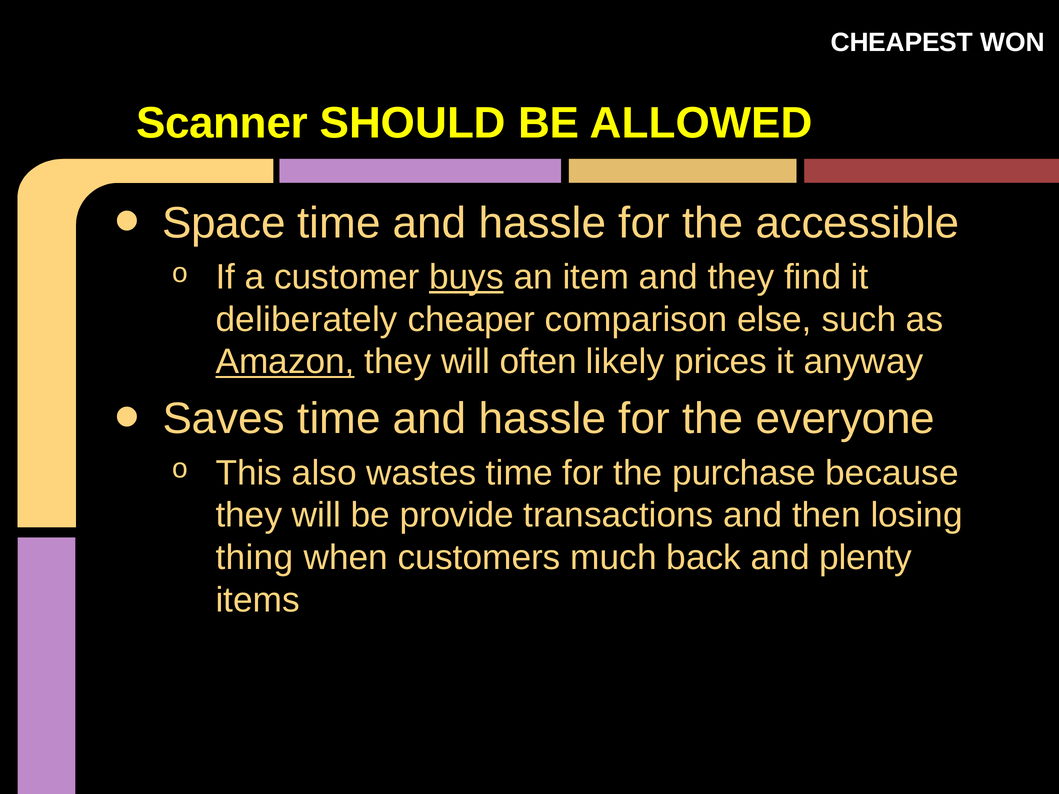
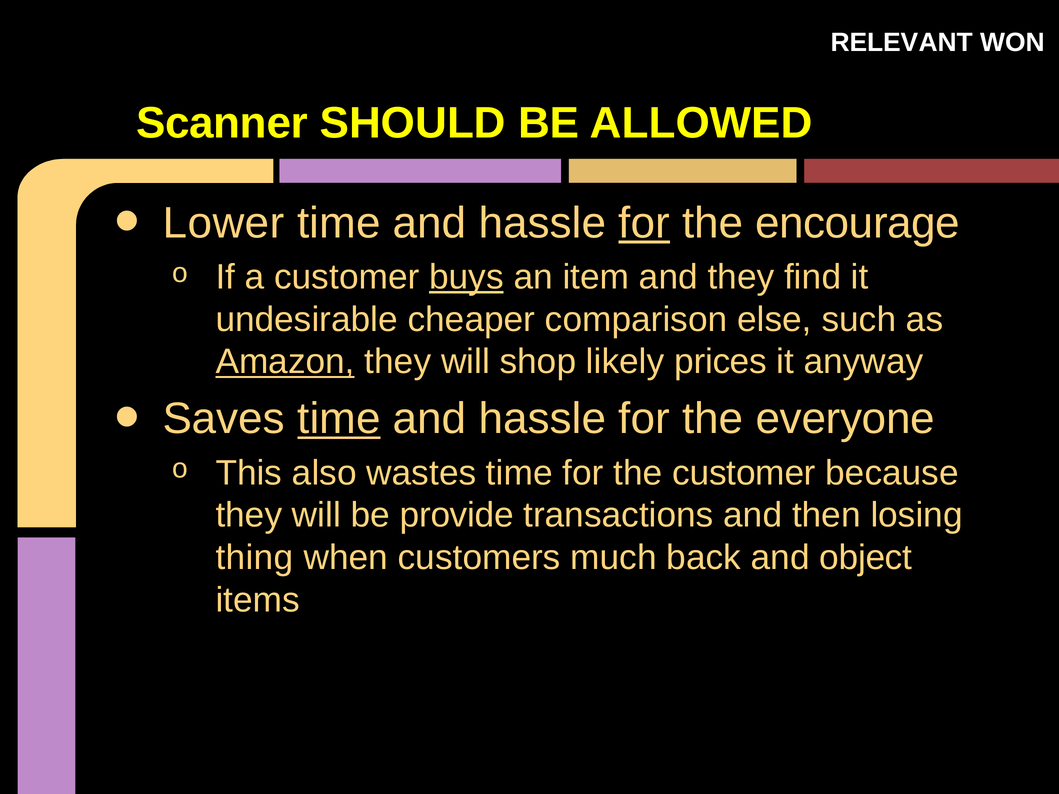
CHEAPEST: CHEAPEST -> RELEVANT (902, 43)
Space: Space -> Lower (224, 223)
for underline: none -> present (644, 223)
accessible: accessible -> encourage (858, 223)
deliberately: deliberately -> undesirable (307, 320)
often: often -> shop (538, 362)
time underline: none -> present (339, 419)
the purchase: purchase -> customer (744, 473)
plenty: plenty -> object (866, 558)
